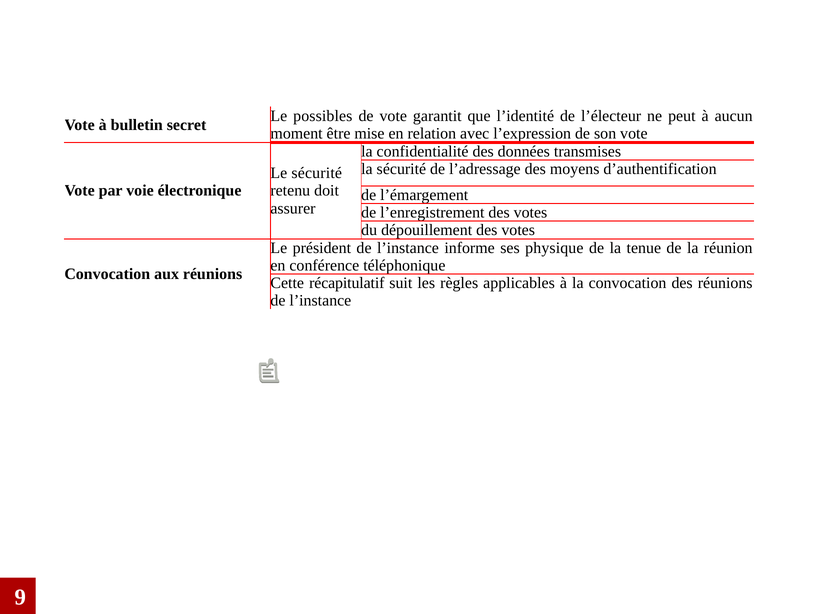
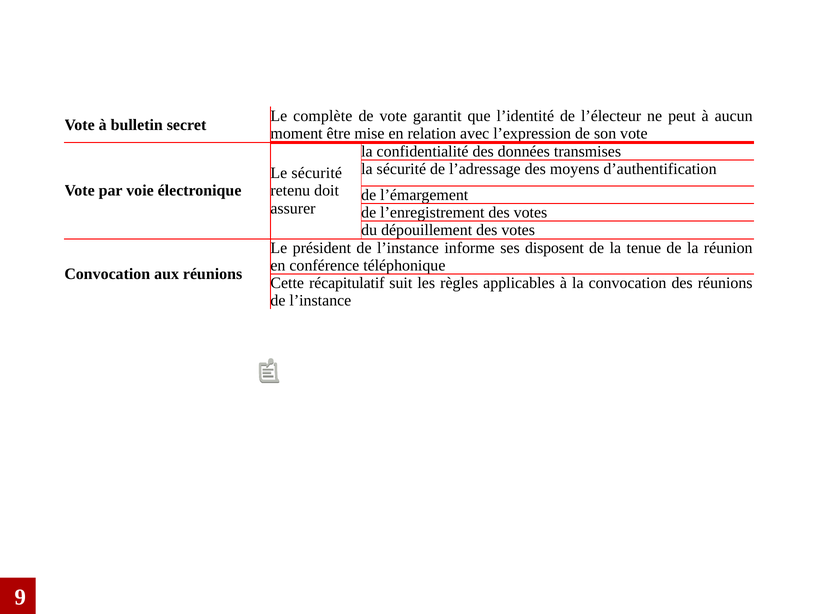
possibles: possibles -> complète (323, 116)
physique: physique -> disposent (554, 248)
